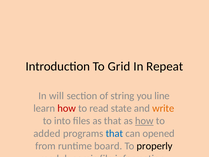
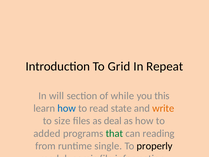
string: string -> while (122, 96)
line: line -> this (162, 96)
how colour: red -> blue (67, 108)
into: into -> size (62, 121)
as that: that -> deal (113, 121)
how underline: present -> none (144, 121)
that colour: blue -> green (114, 133)
opened: opened -> reading (159, 133)
board: board -> single (108, 146)
